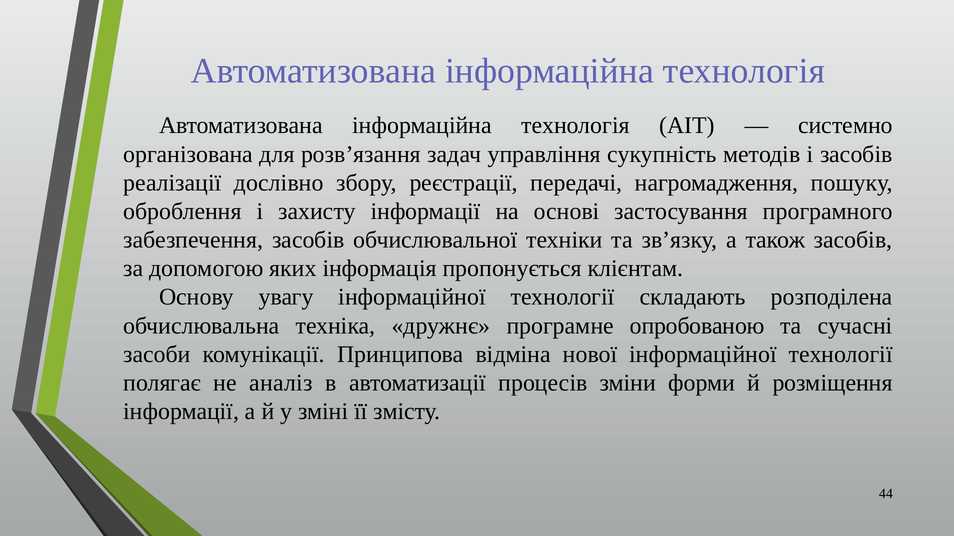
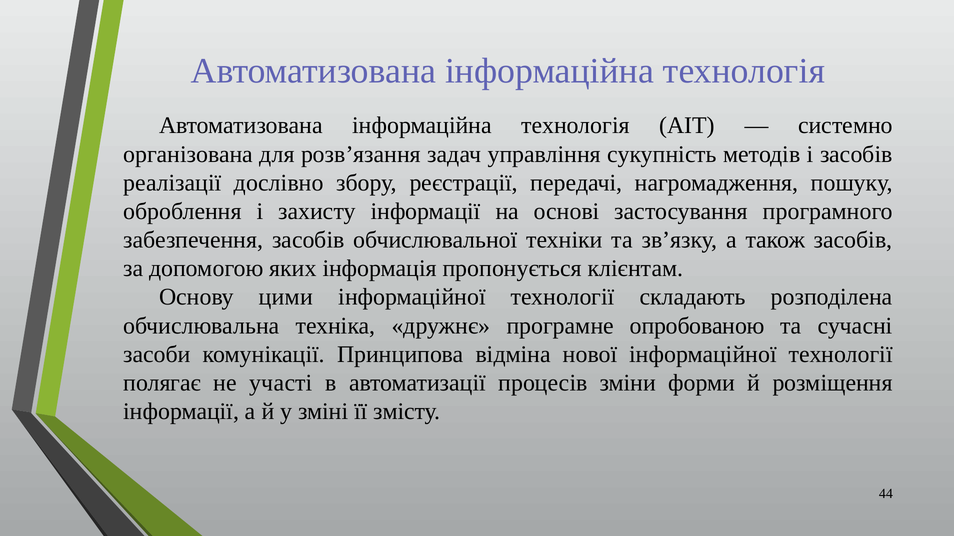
увагу: увагу -> цими (286, 297)
аналіз: аналіз -> участі (281, 383)
